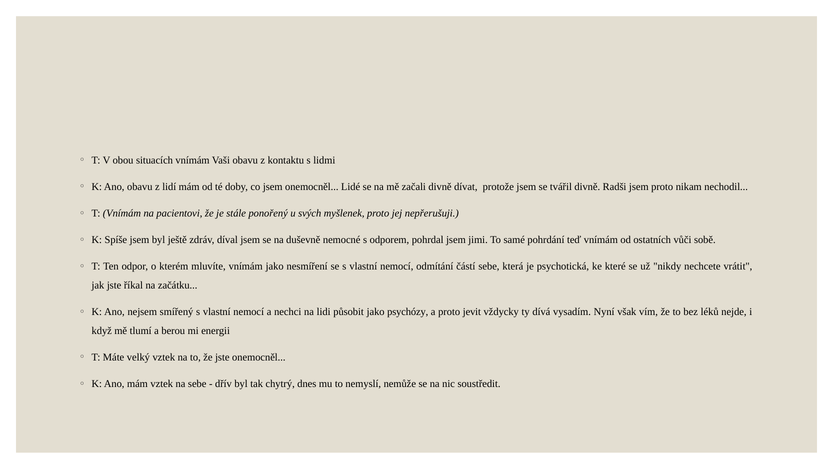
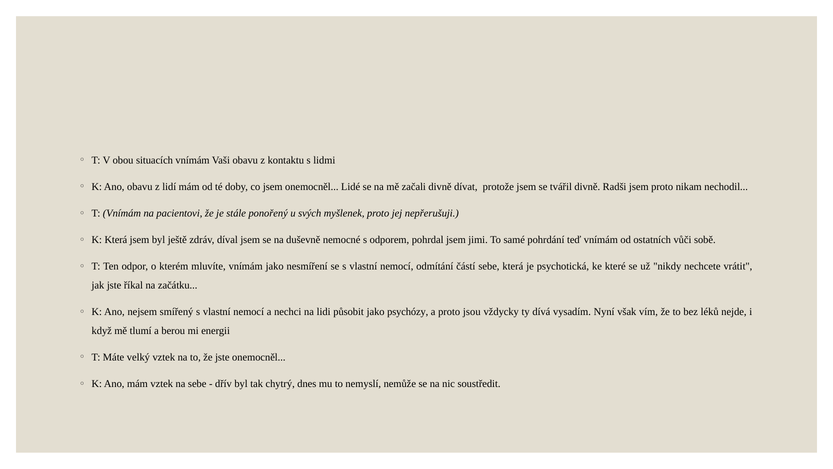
K Spíše: Spíše -> Která (116, 240)
jevit: jevit -> jsou (472, 312)
